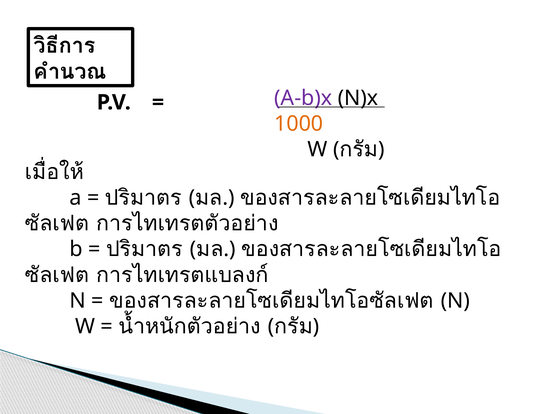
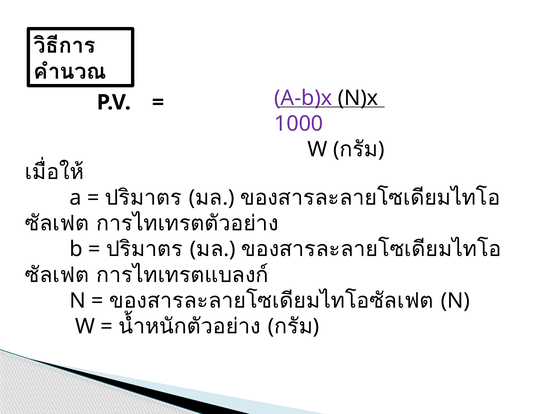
1000 colour: orange -> purple (299, 124)
